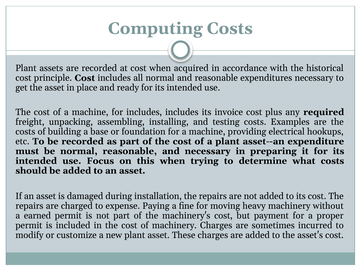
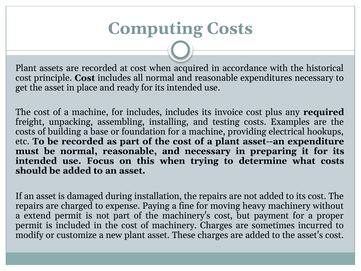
earned: earned -> extend (37, 215)
